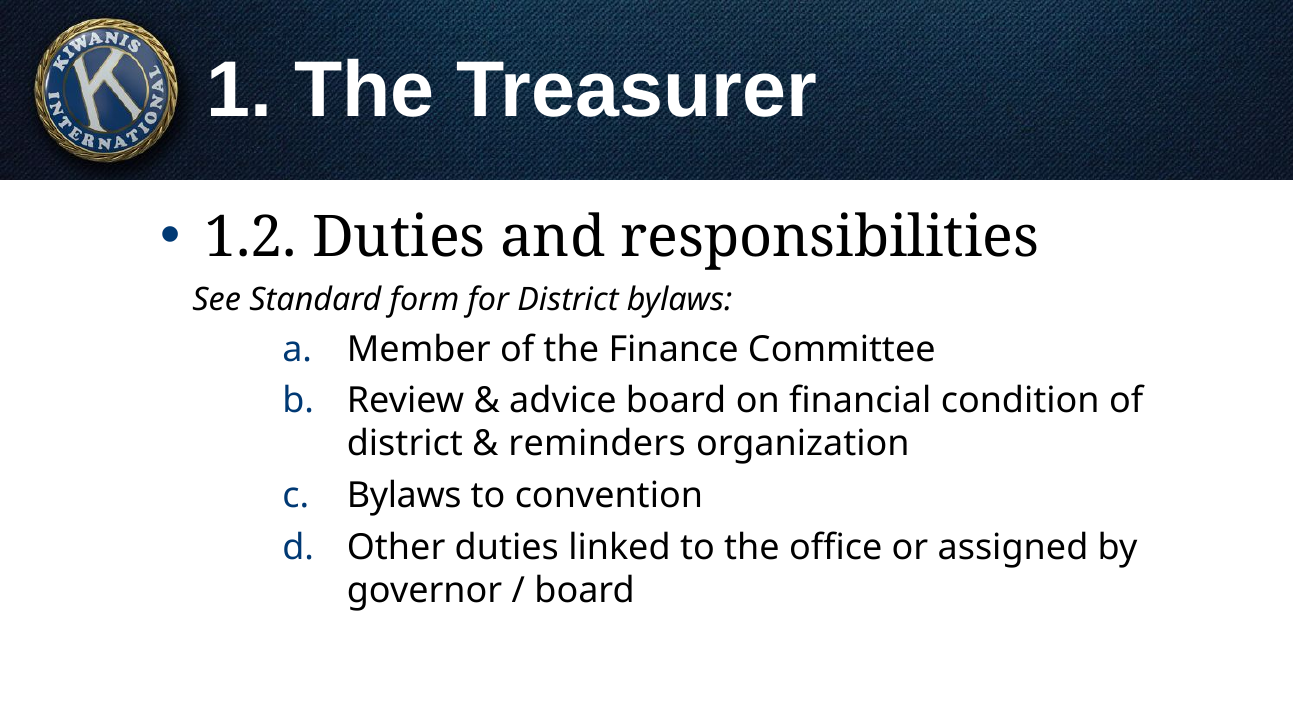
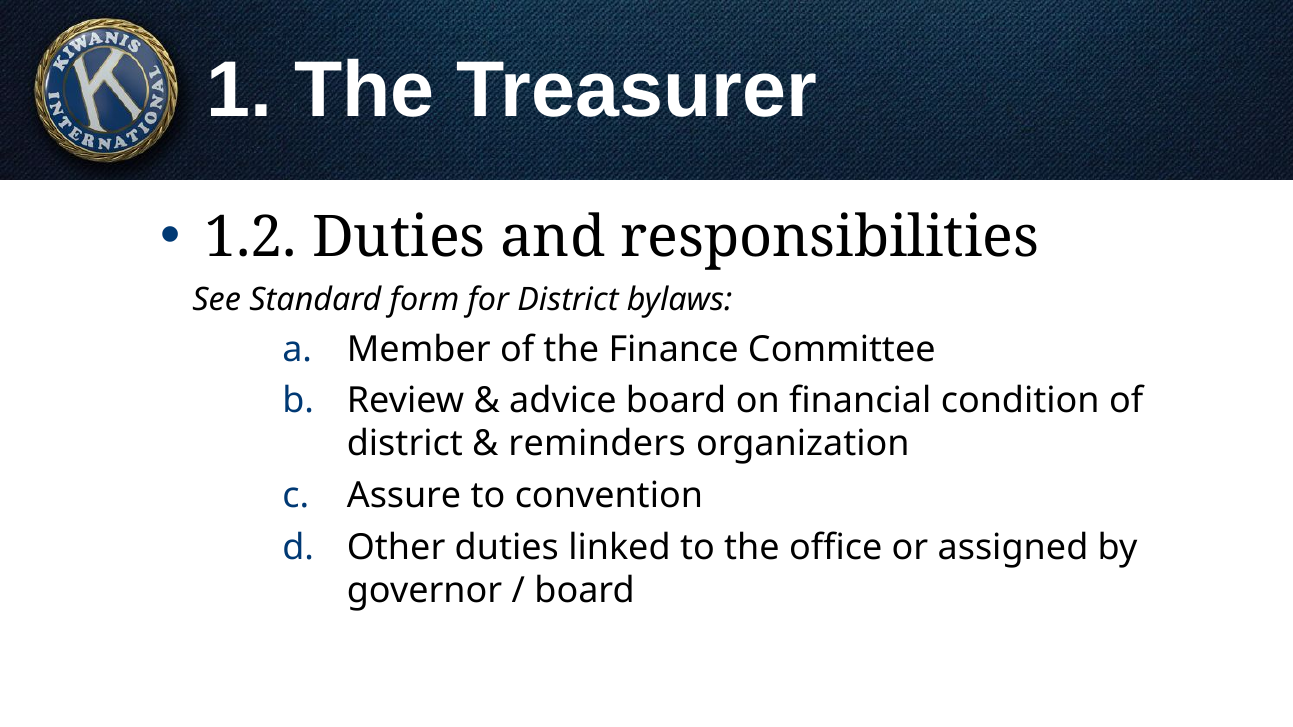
Bylaws: Bylaws -> Assure (404, 496)
